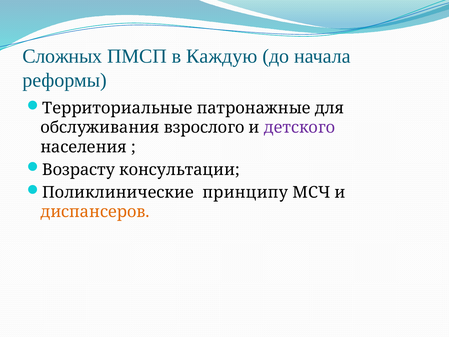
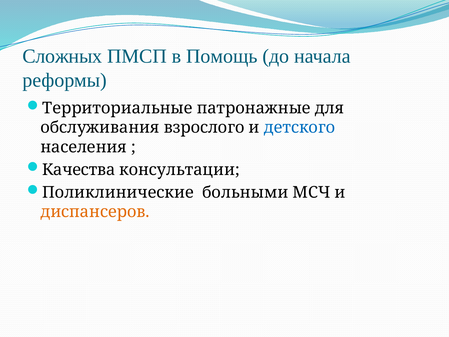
Каждую: Каждую -> Помощь (222, 56)
детского colour: purple -> blue (299, 128)
Возрасту: Возрасту -> Качества (79, 170)
принципу: принципу -> больными (245, 192)
